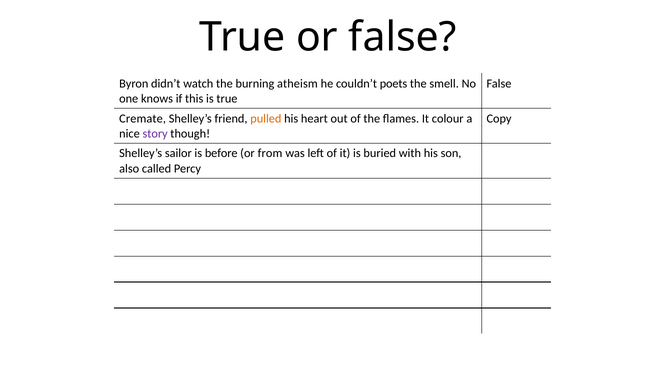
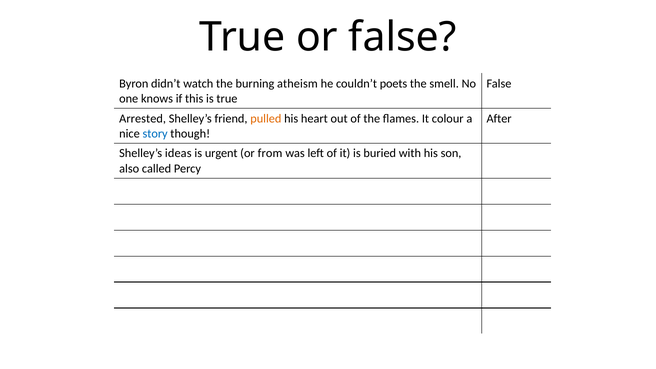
Cremate: Cremate -> Arrested (143, 118)
Copy: Copy -> After (499, 118)
story colour: purple -> blue (155, 133)
sailor: sailor -> ideas (178, 153)
before: before -> urgent (221, 153)
